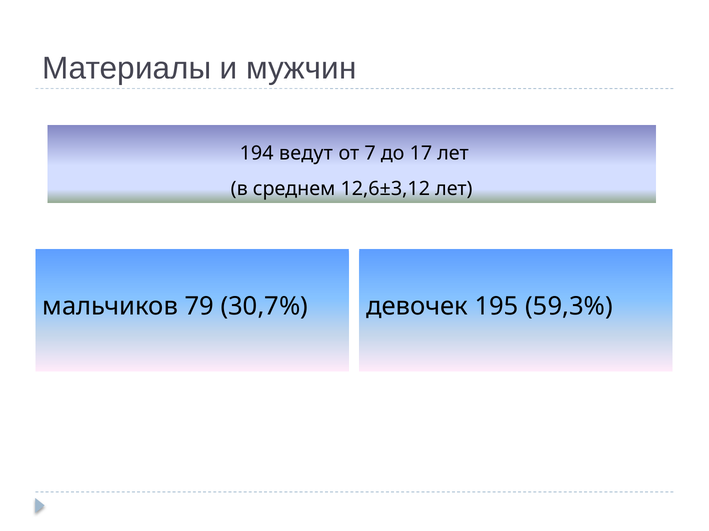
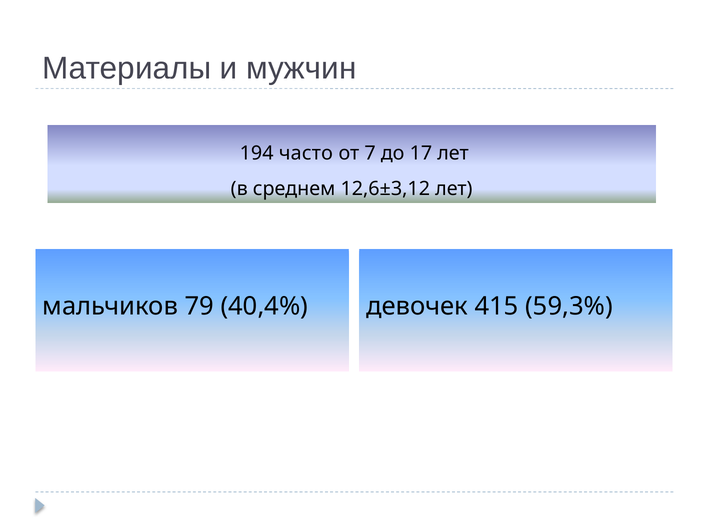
ведут: ведут -> часто (306, 153)
30,7%: 30,7% -> 40,4% (264, 307)
195: 195 -> 415 (497, 307)
